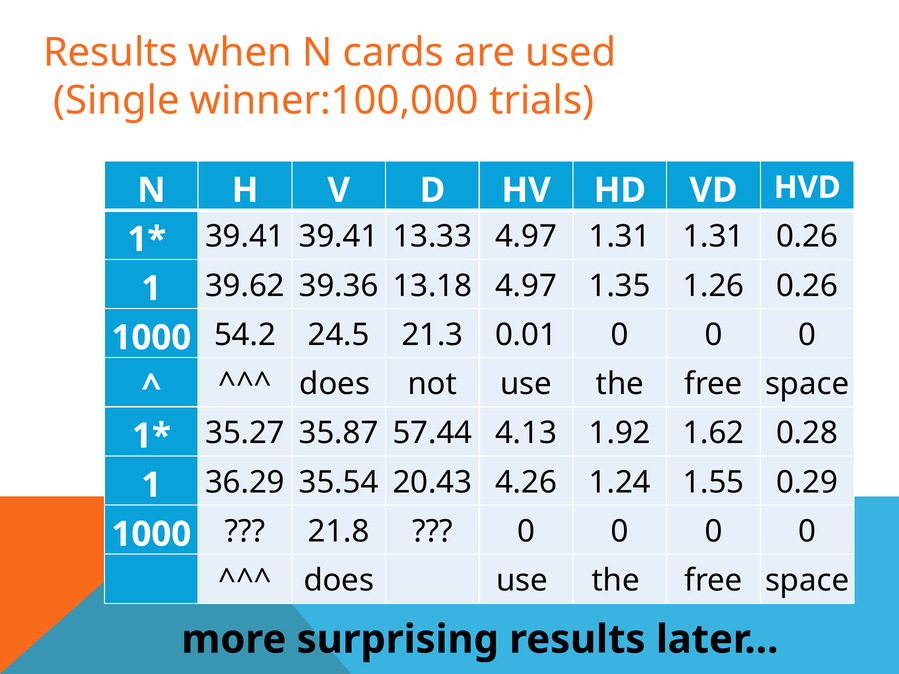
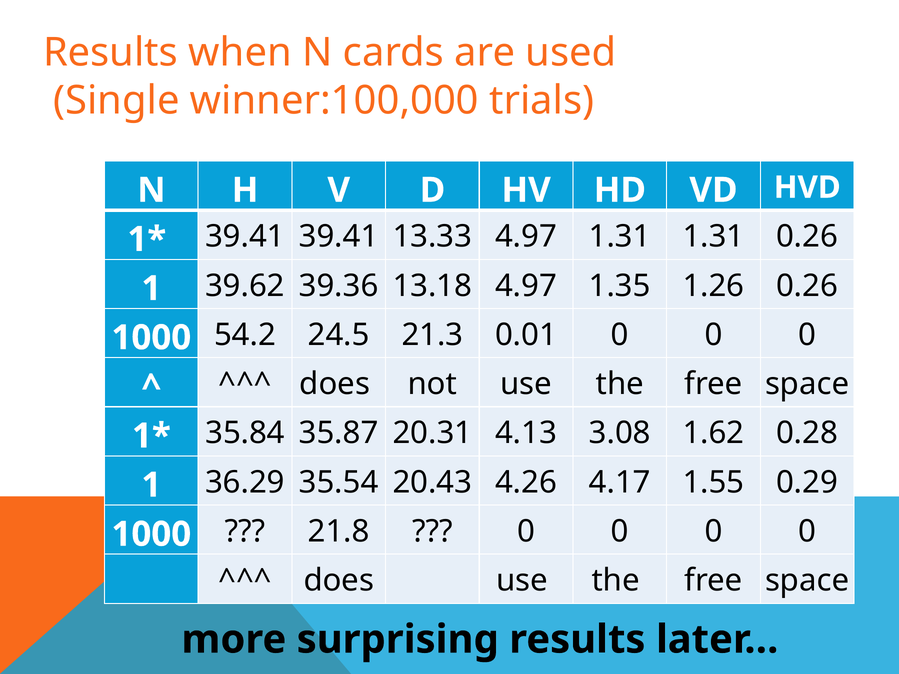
35.27: 35.27 -> 35.84 (245, 433)
57.44: 57.44 -> 20.31 (432, 433)
1.92: 1.92 -> 3.08 (620, 433)
1.24: 1.24 -> 4.17 (620, 483)
